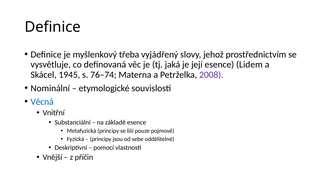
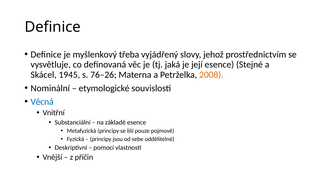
Lidem: Lidem -> Stejné (249, 65)
76–74: 76–74 -> 76–26 (103, 75)
2008 colour: purple -> orange (211, 75)
